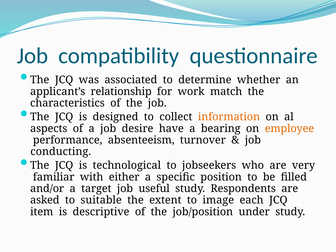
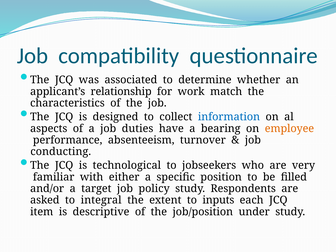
information colour: orange -> blue (229, 117)
desire: desire -> duties (138, 128)
useful: useful -> policy (154, 189)
suitable: suitable -> integral (101, 200)
image: image -> inputs (218, 200)
